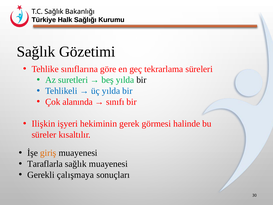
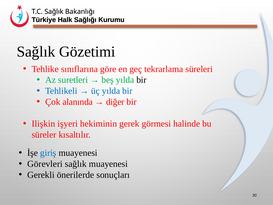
sınıfı: sınıfı -> diğer (115, 102)
giriş colour: orange -> blue (48, 153)
Taraflarla: Taraflarla -> Görevleri (45, 164)
çalışmaya: çalışmaya -> önerilerde (75, 175)
